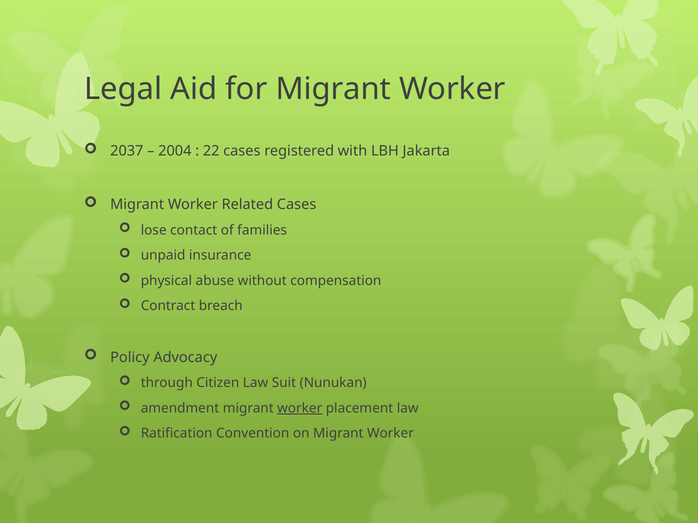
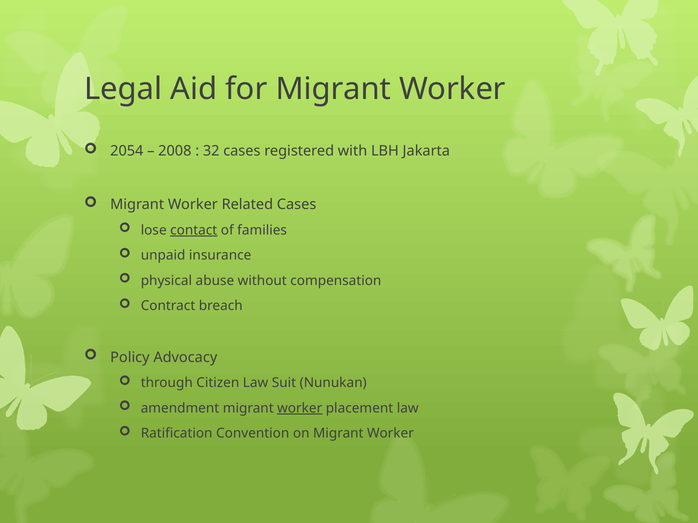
2037: 2037 -> 2054 (127, 151)
2004: 2004 -> 2008 (175, 151)
22: 22 -> 32 (211, 151)
contact underline: none -> present (194, 230)
